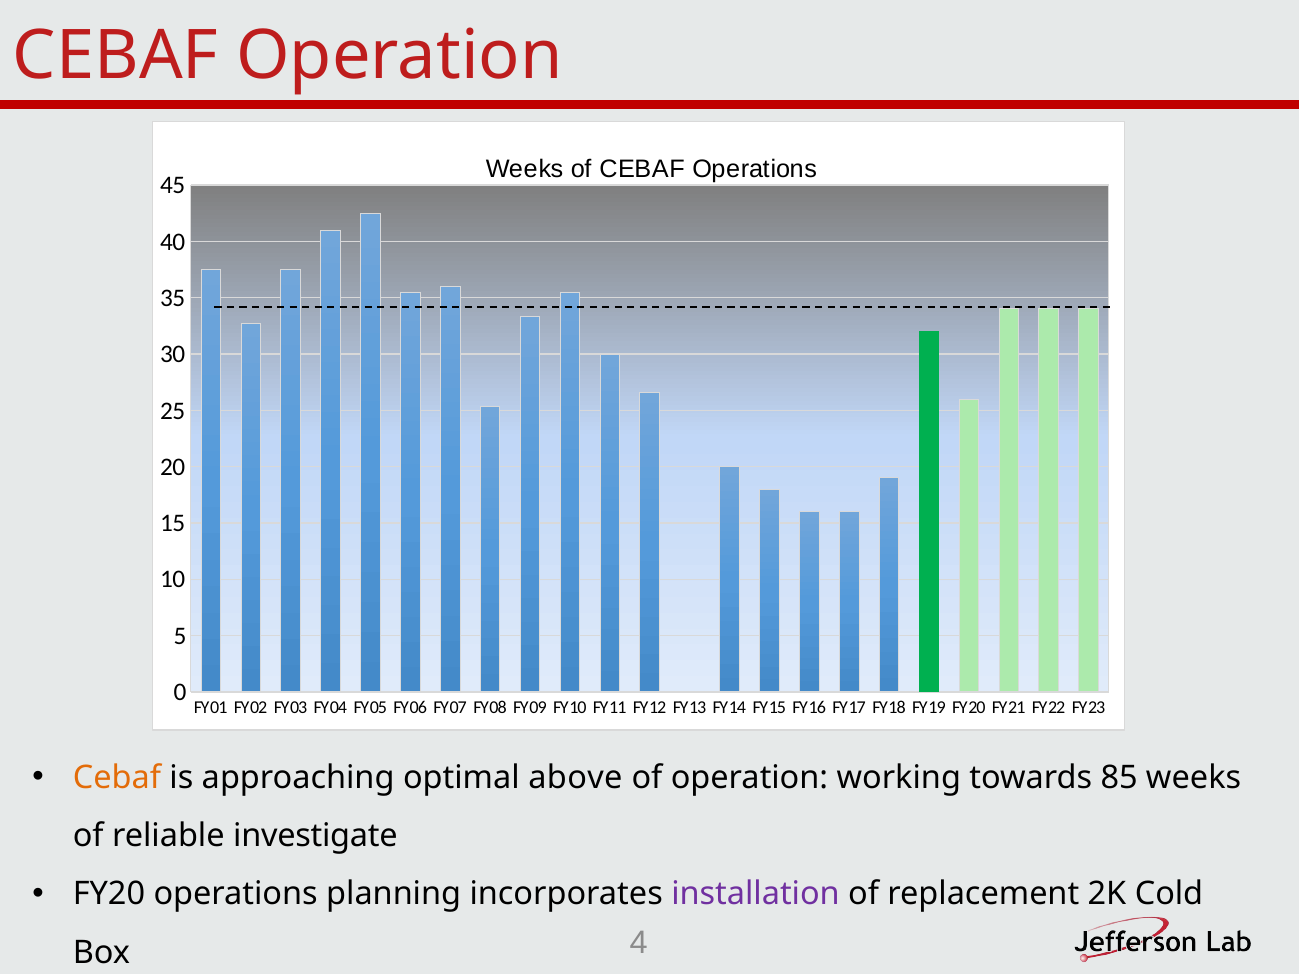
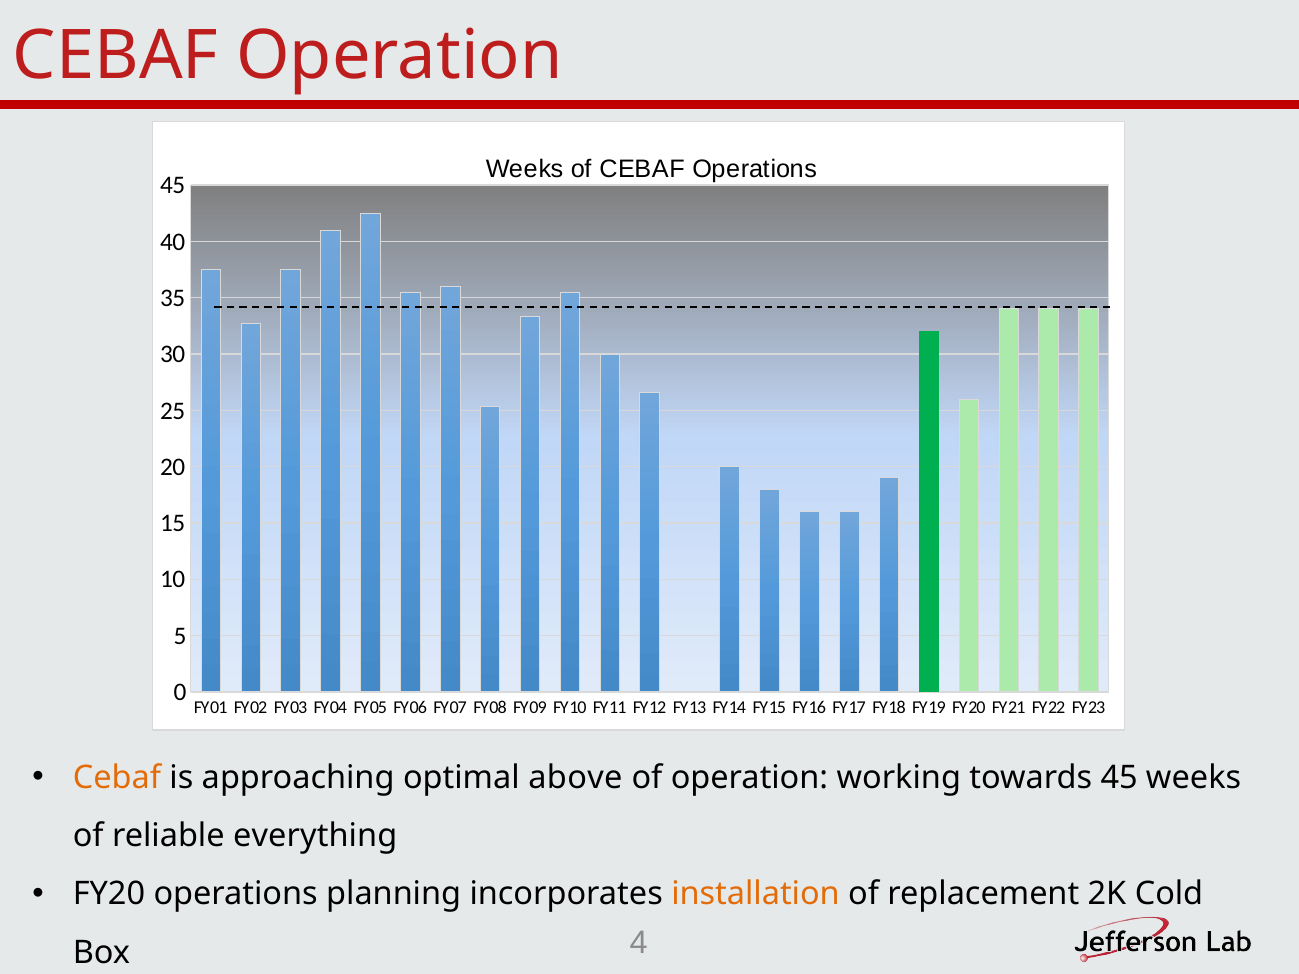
towards 85: 85 -> 45 (1119, 778)
investigate: investigate -> everything (315, 836)
installation colour: purple -> orange (756, 894)
